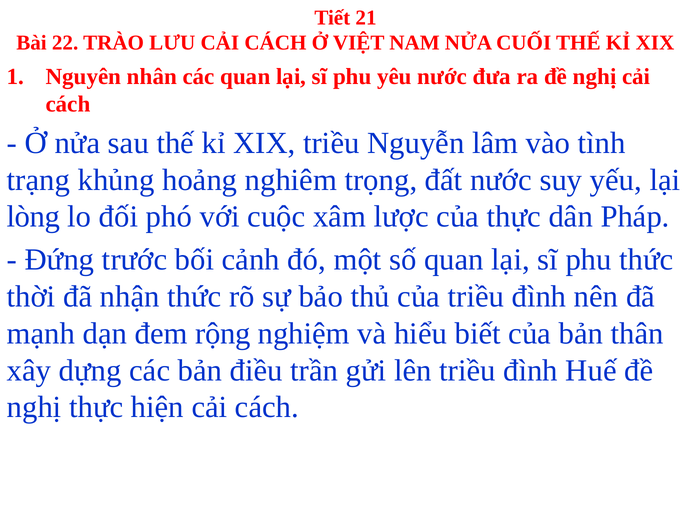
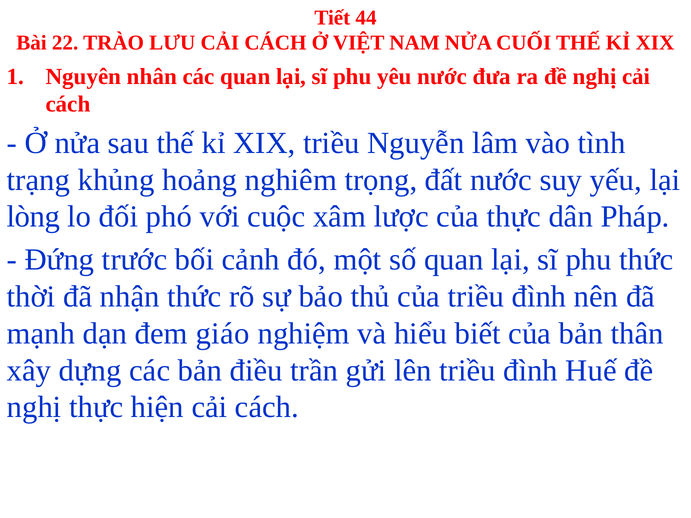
21: 21 -> 44 (366, 18)
rộng: rộng -> giáo (223, 334)
